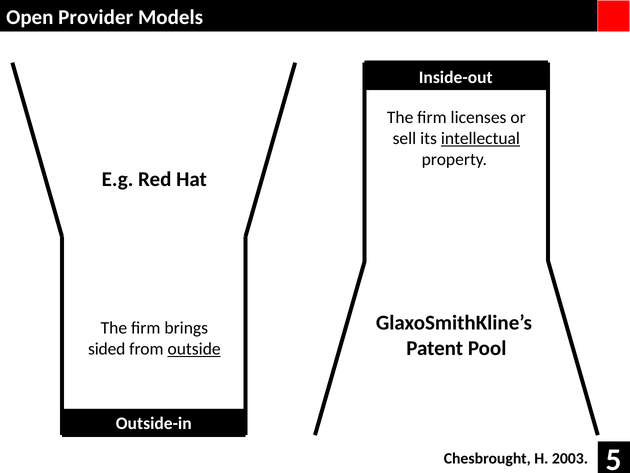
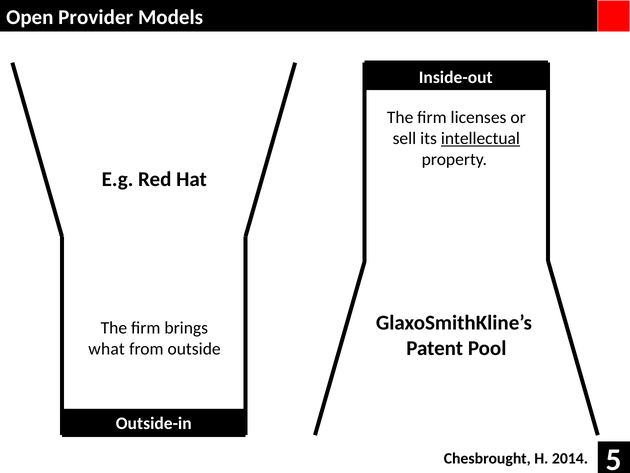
sided: sided -> what (107, 349)
outside underline: present -> none (194, 349)
2003: 2003 -> 2014 (570, 458)
